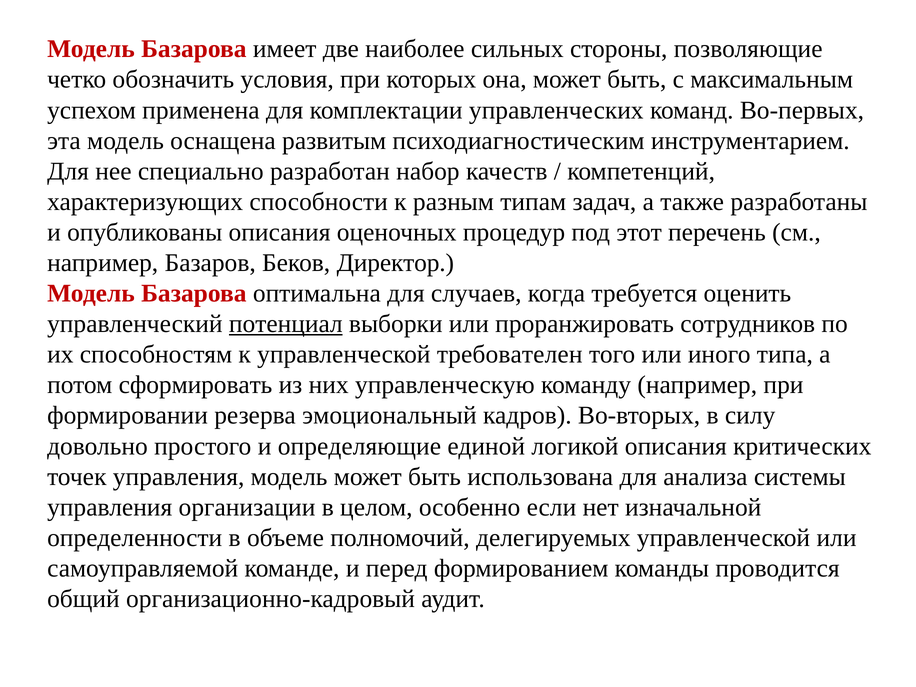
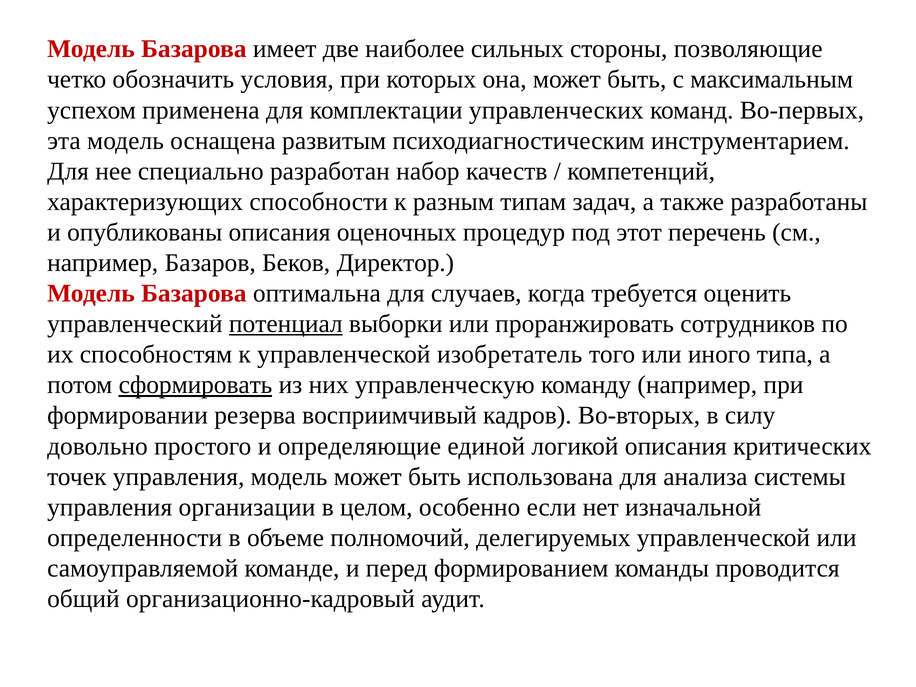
требователен: требователен -> изобретатель (510, 354)
сформировать underline: none -> present (196, 385)
эмоциональный: эмоциональный -> восприимчивый (389, 416)
